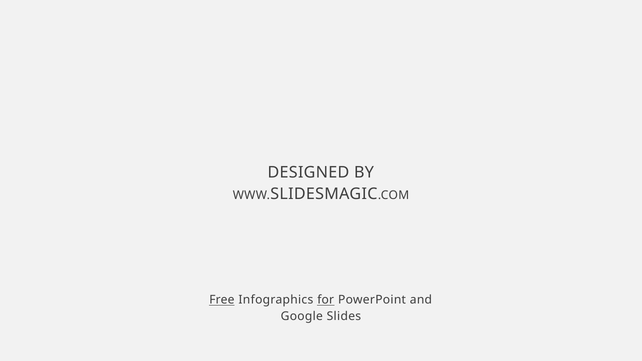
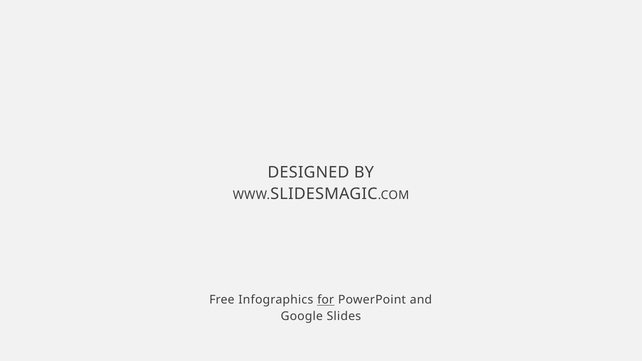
Free underline: present -> none (222, 300)
